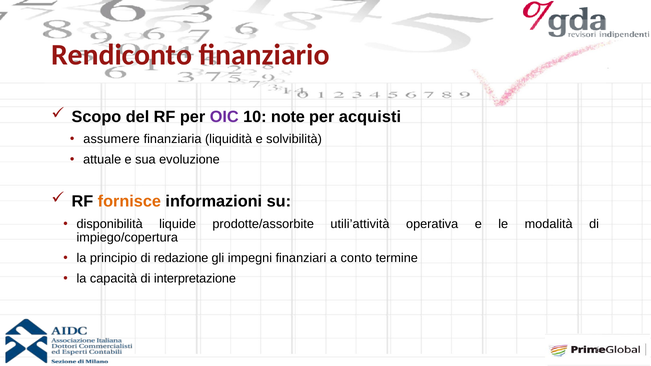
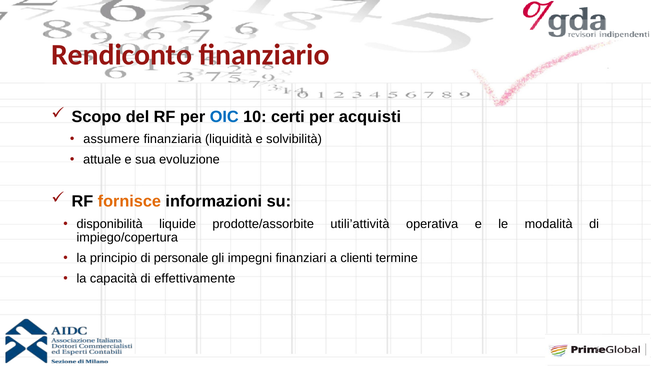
OIC colour: purple -> blue (224, 117)
note: note -> certi (288, 117)
redazione: redazione -> personale (181, 258)
conto: conto -> clienti (356, 258)
interpretazione: interpretazione -> effettivamente (195, 279)
